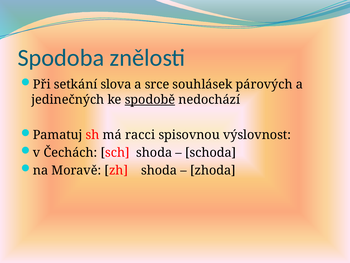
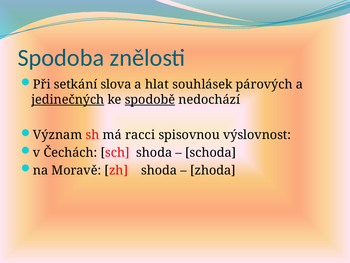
srce: srce -> hlat (157, 84)
jedinečných underline: none -> present (68, 99)
Pamatuj: Pamatuj -> Význam (58, 135)
